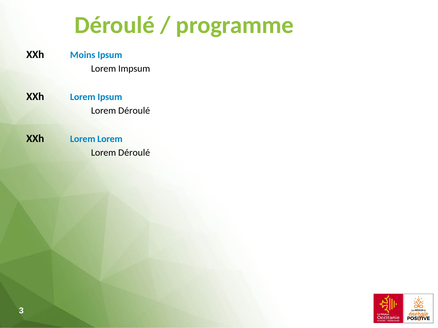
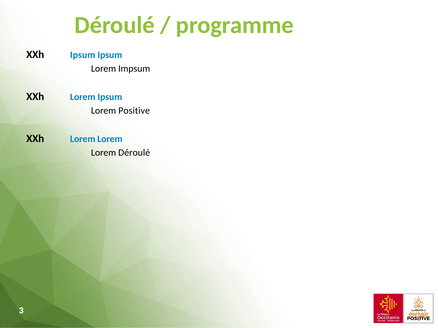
XXh Moins: Moins -> Ipsum (83, 55)
Déroulé: Déroulé -> Positive (134, 111)
